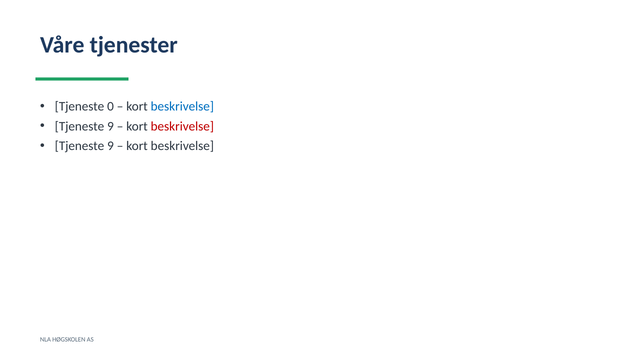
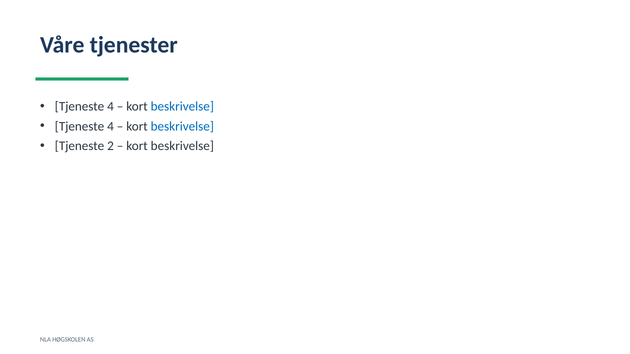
0: 0 -> 4 (110, 107)
9: 9 -> 4 (110, 126)
beskrivelse colour: red -> blue (182, 126)
9: 9 -> 2 (110, 146)
